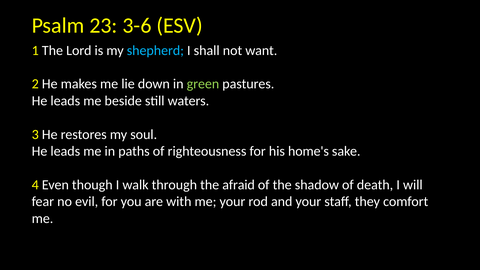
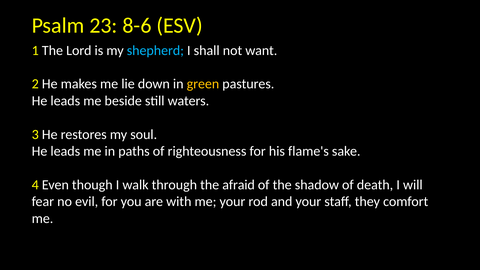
3-6: 3-6 -> 8-6 (137, 25)
green colour: light green -> yellow (203, 84)
home's: home's -> flame's (308, 151)
